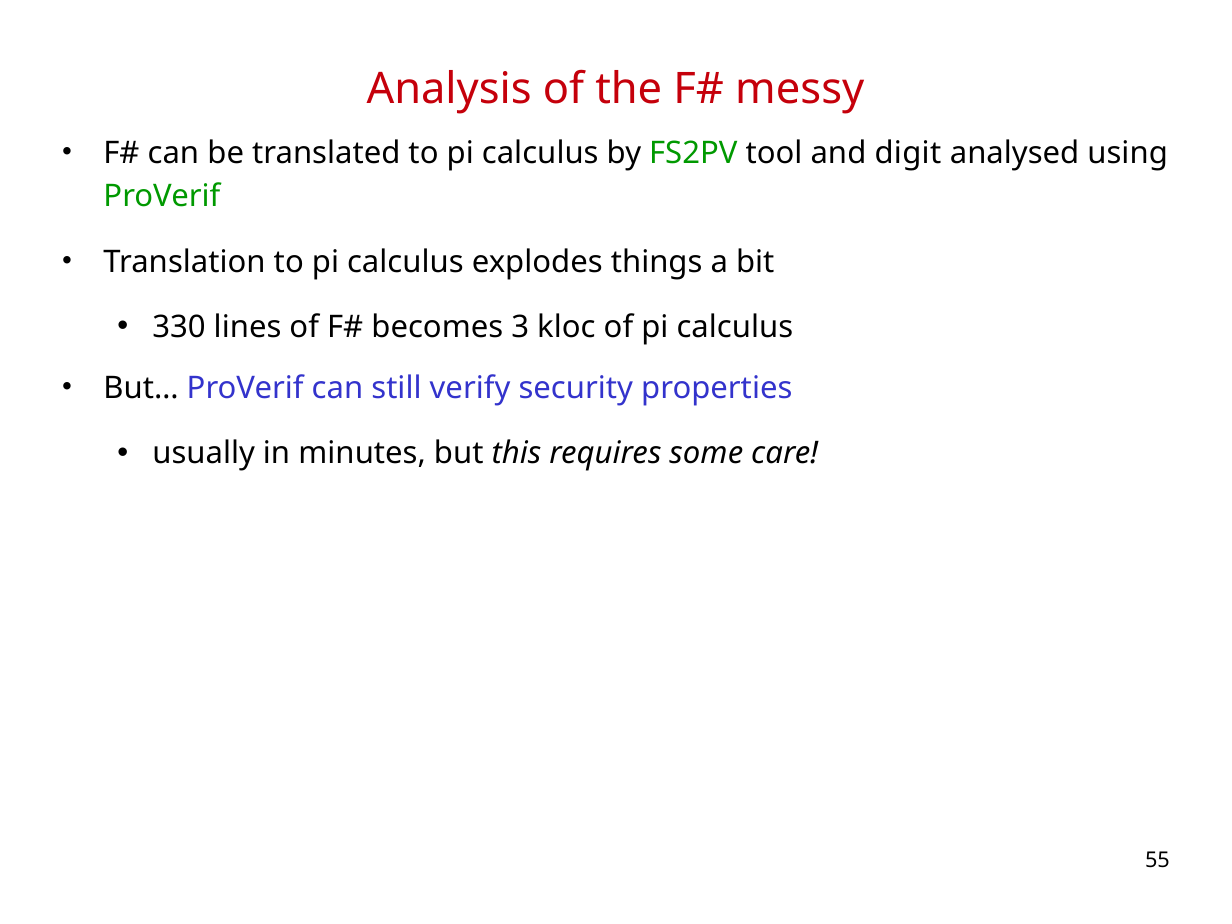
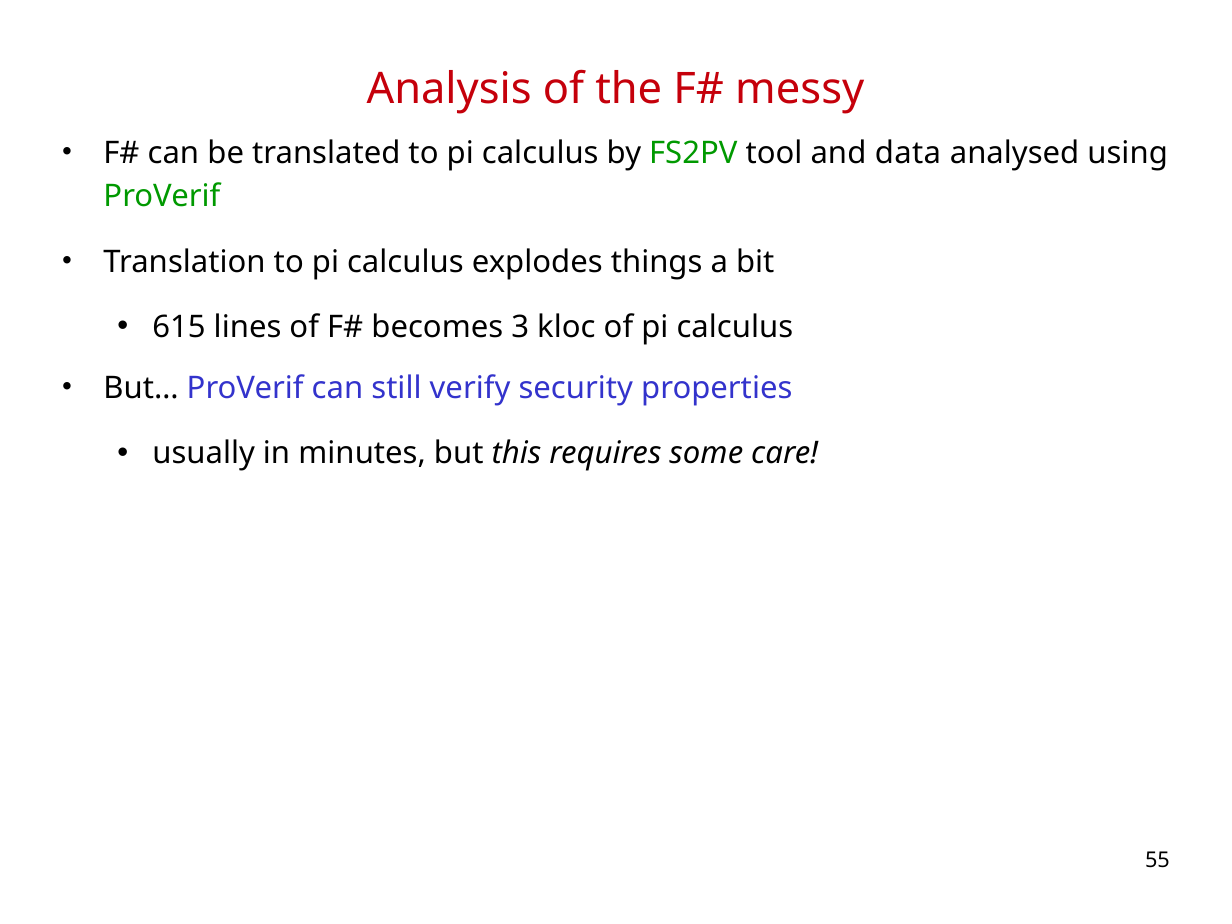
digit: digit -> data (908, 153)
330: 330 -> 615 (179, 327)
